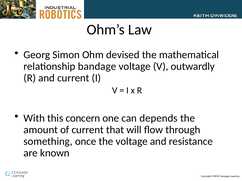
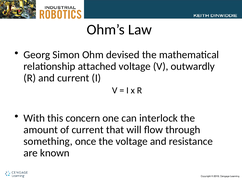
bandage: bandage -> attached (97, 67)
depends: depends -> interlock (159, 118)
